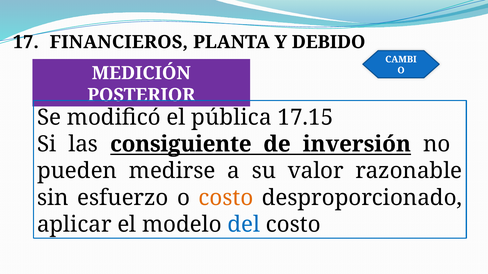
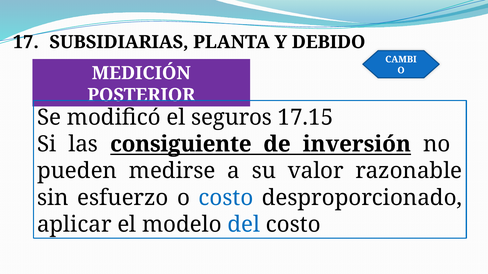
FINANCIEROS: FINANCIEROS -> SUBSIDIARIAS (119, 42)
pública: pública -> seguros (232, 118)
costo colour: orange -> blue (226, 198)
